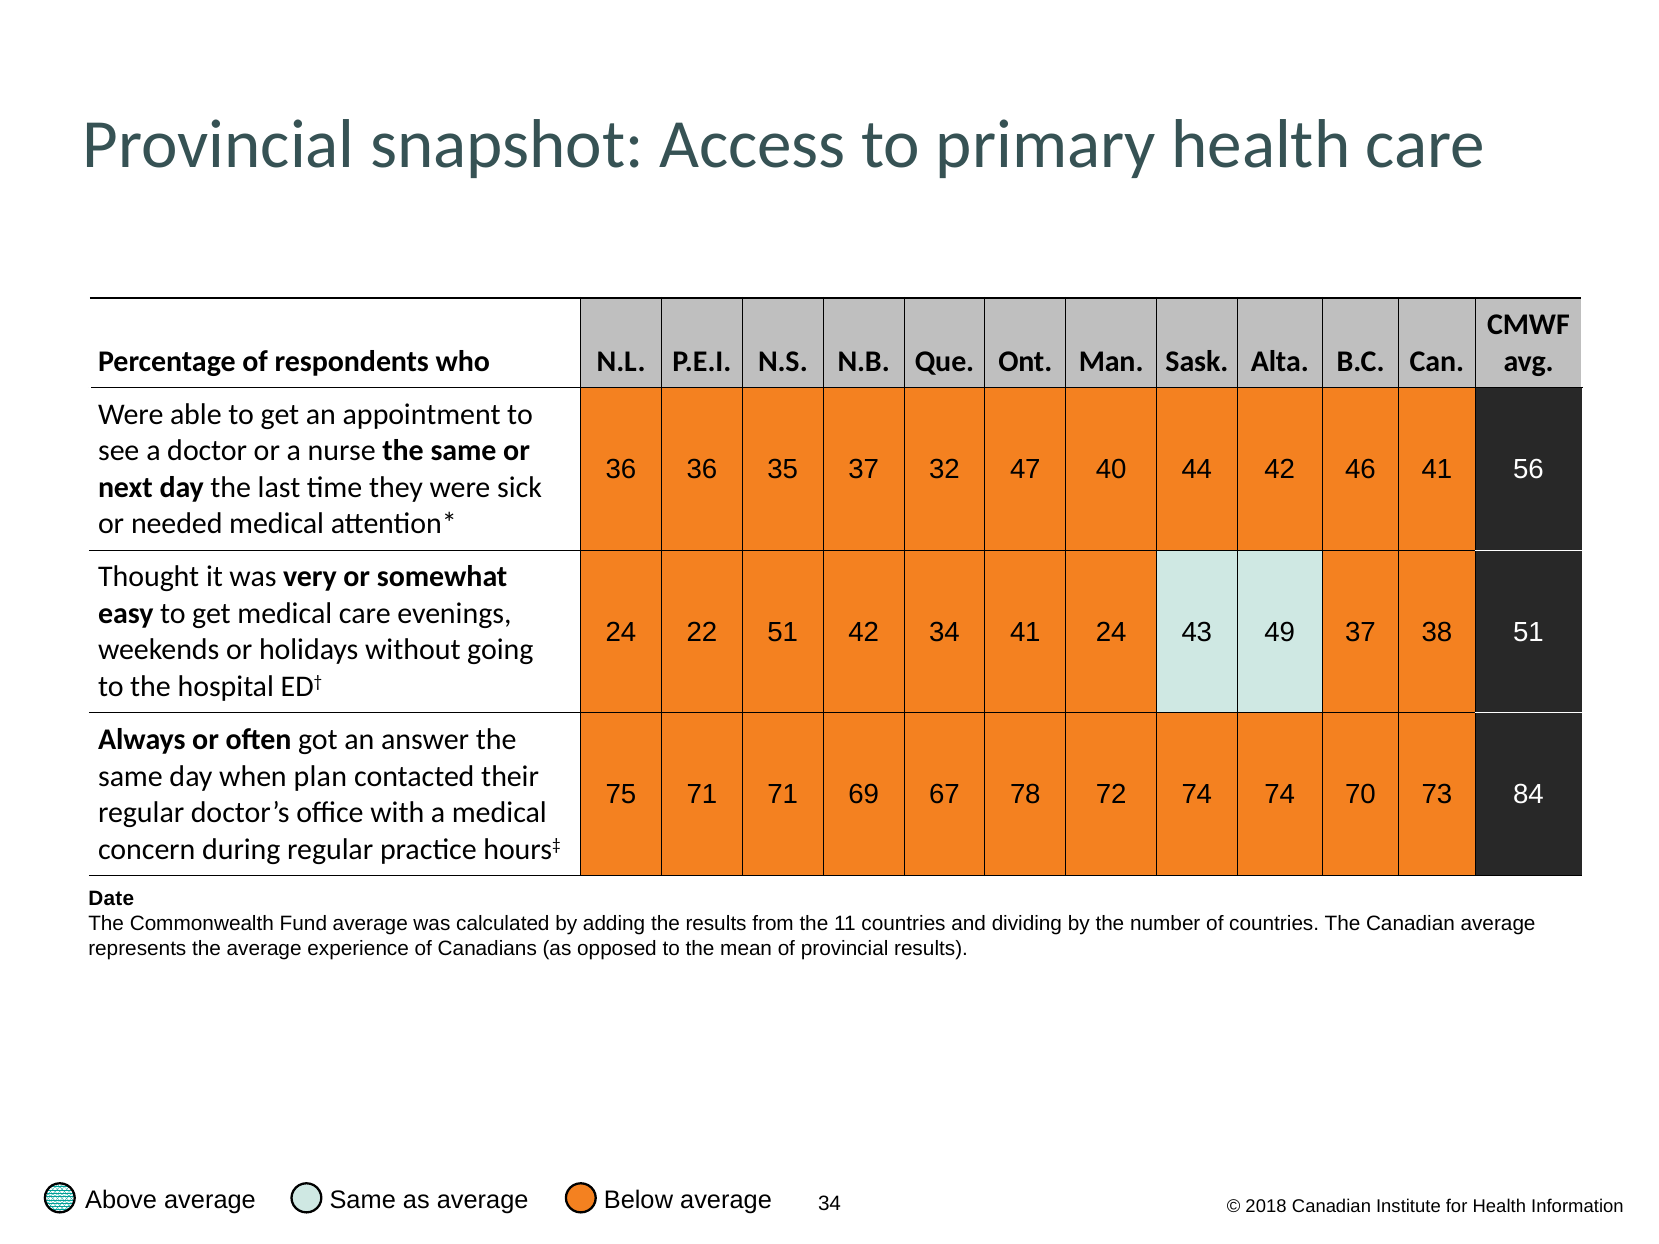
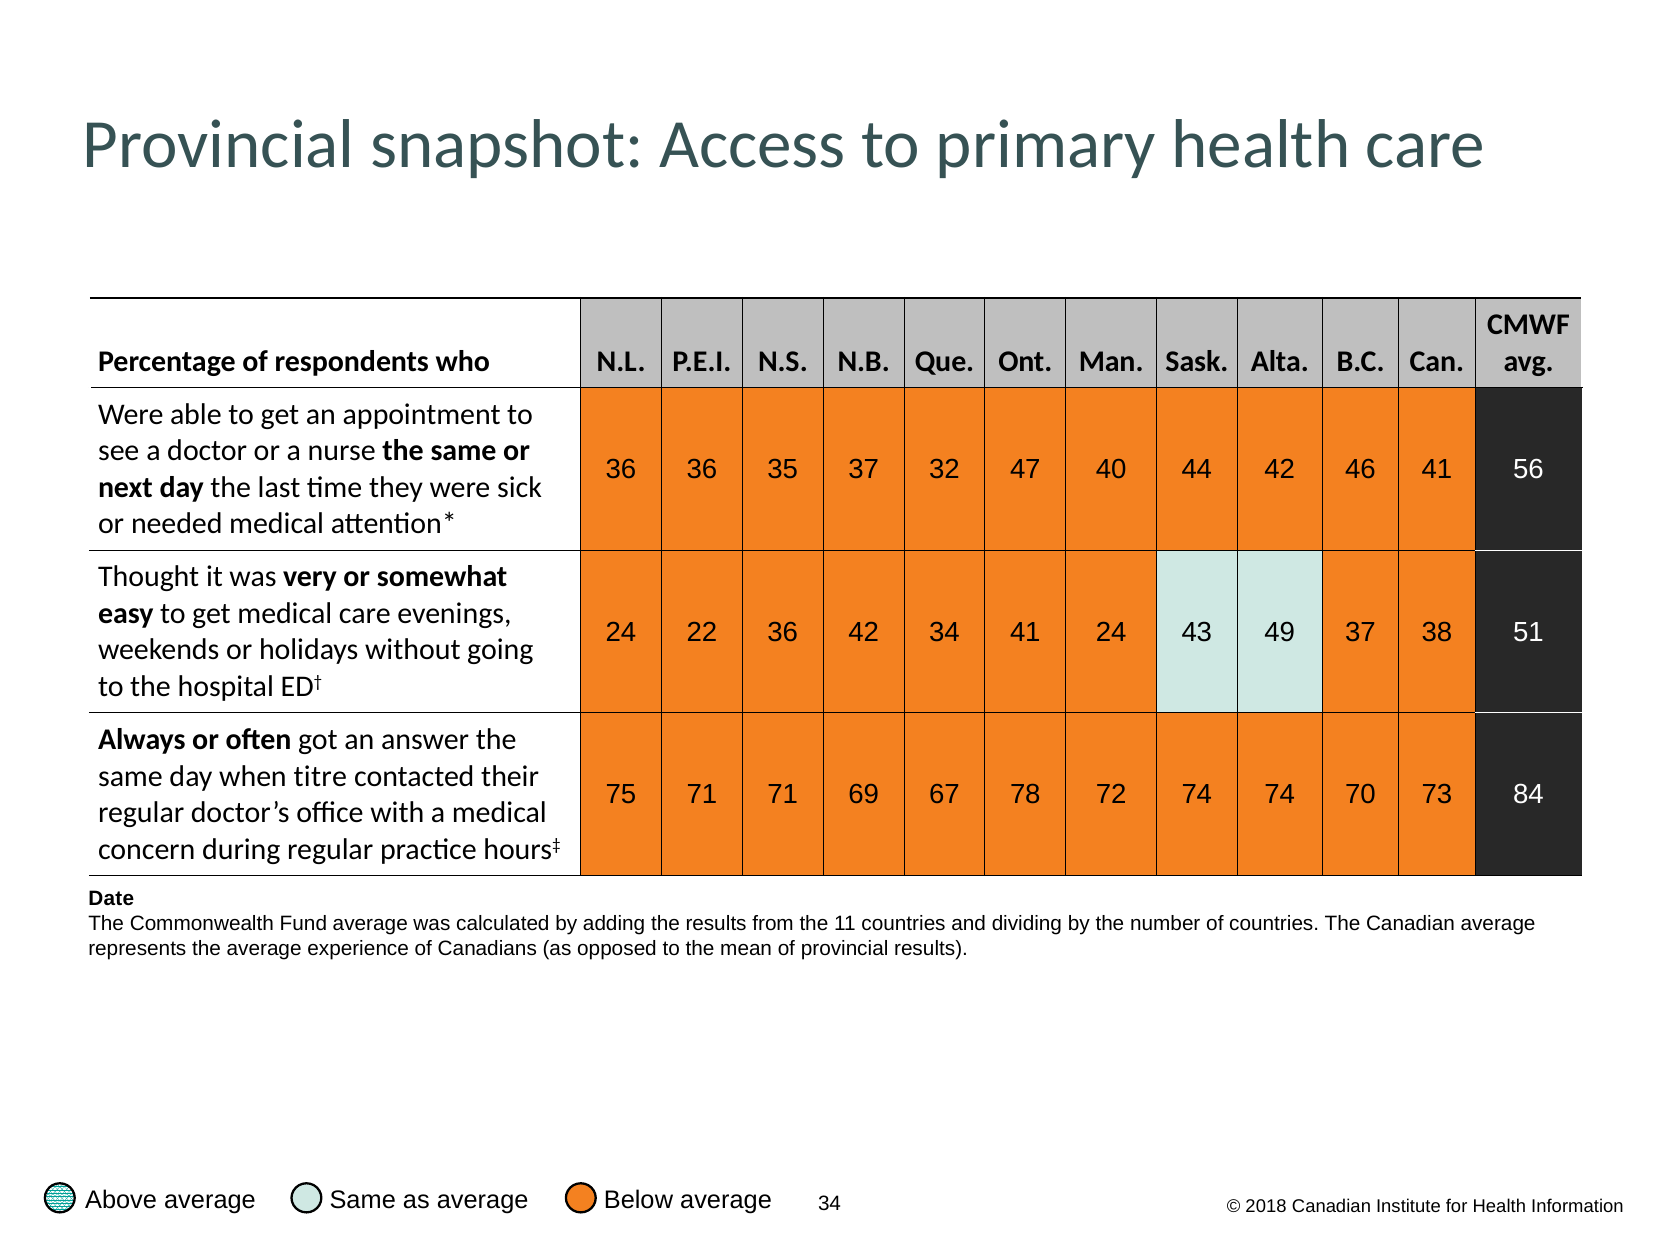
22 51: 51 -> 36 (783, 632)
plan: plan -> titre (320, 776)
